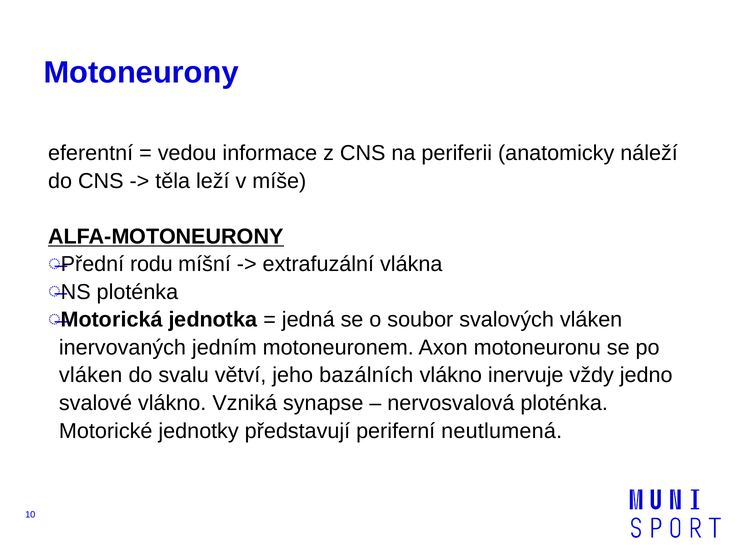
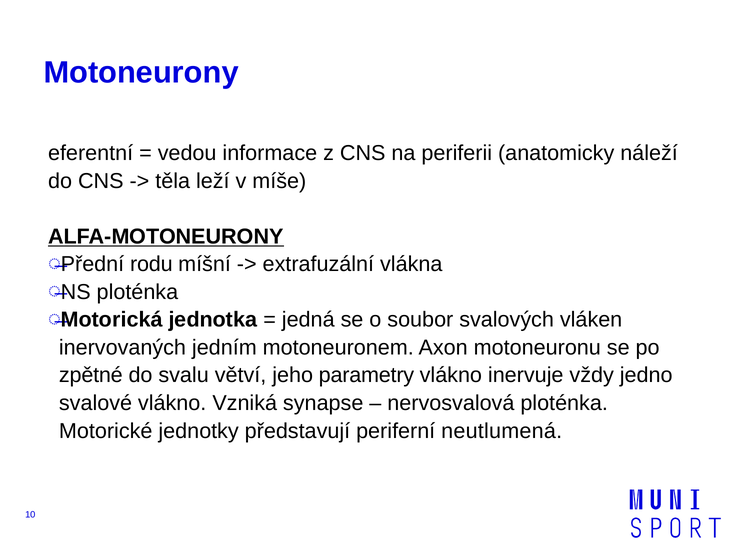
vláken: vláken -> zpětné (91, 375)
bazálních: bazálních -> parametry (366, 375)
